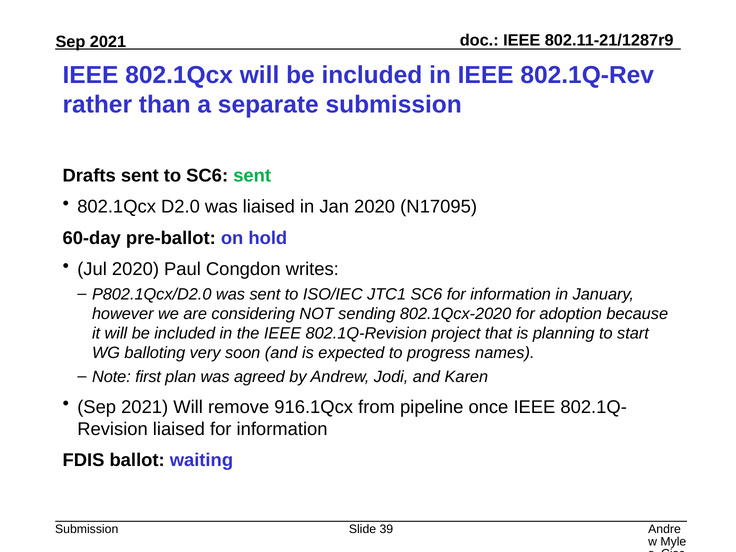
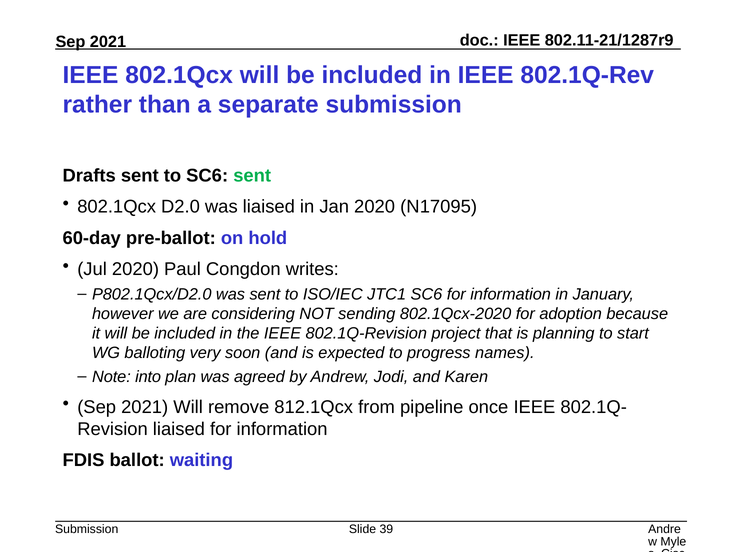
first: first -> into (148, 377)
916.1Qcx: 916.1Qcx -> 812.1Qcx (314, 407)
